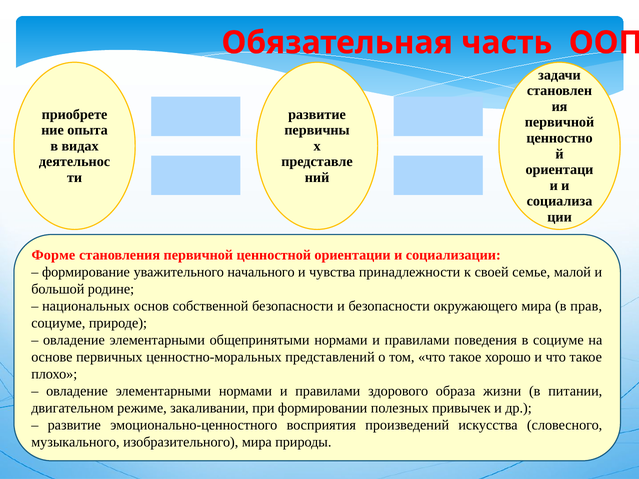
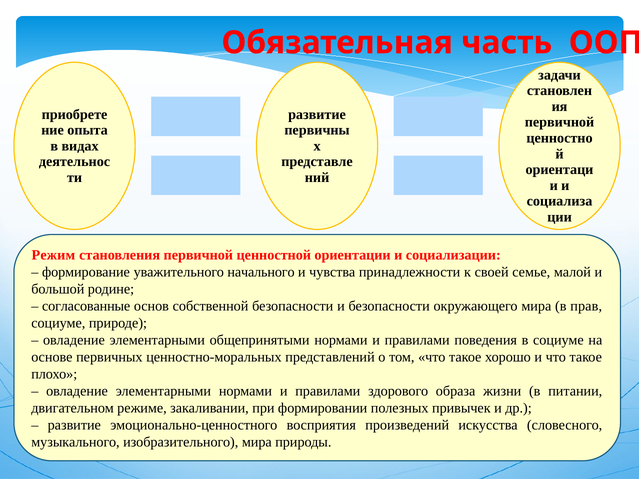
Форме: Форме -> Режим (53, 255)
национальных: национальных -> согласованные (86, 306)
